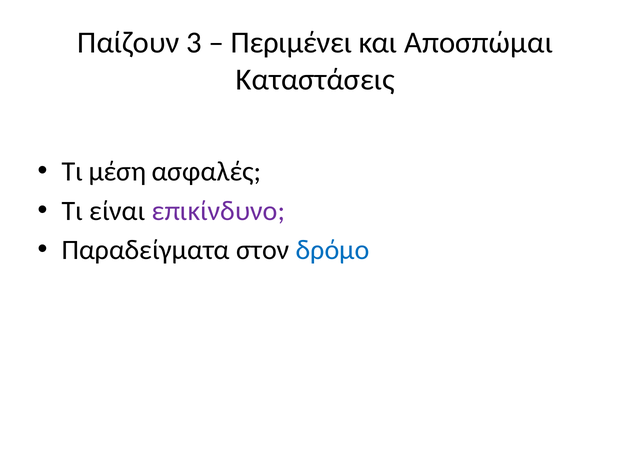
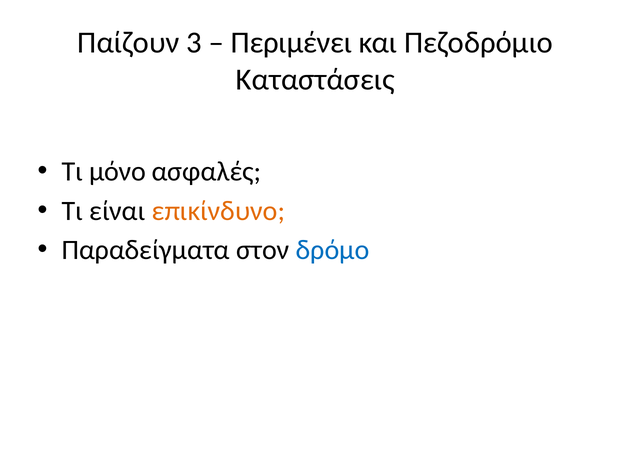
Αποσπώμαι: Αποσπώμαι -> Πεζοδρόμιο (479, 43)
μέση: μέση -> μόνο (117, 172)
επικίνδυνο colour: purple -> orange (218, 211)
